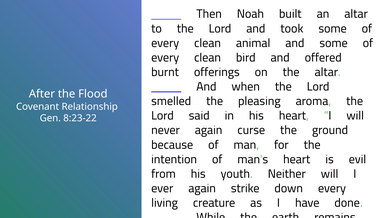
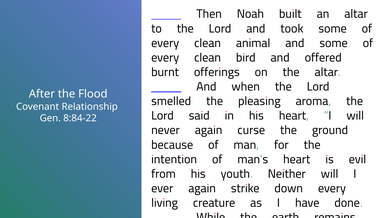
8:23-22: 8:23-22 -> 8:84-22 (80, 118)
